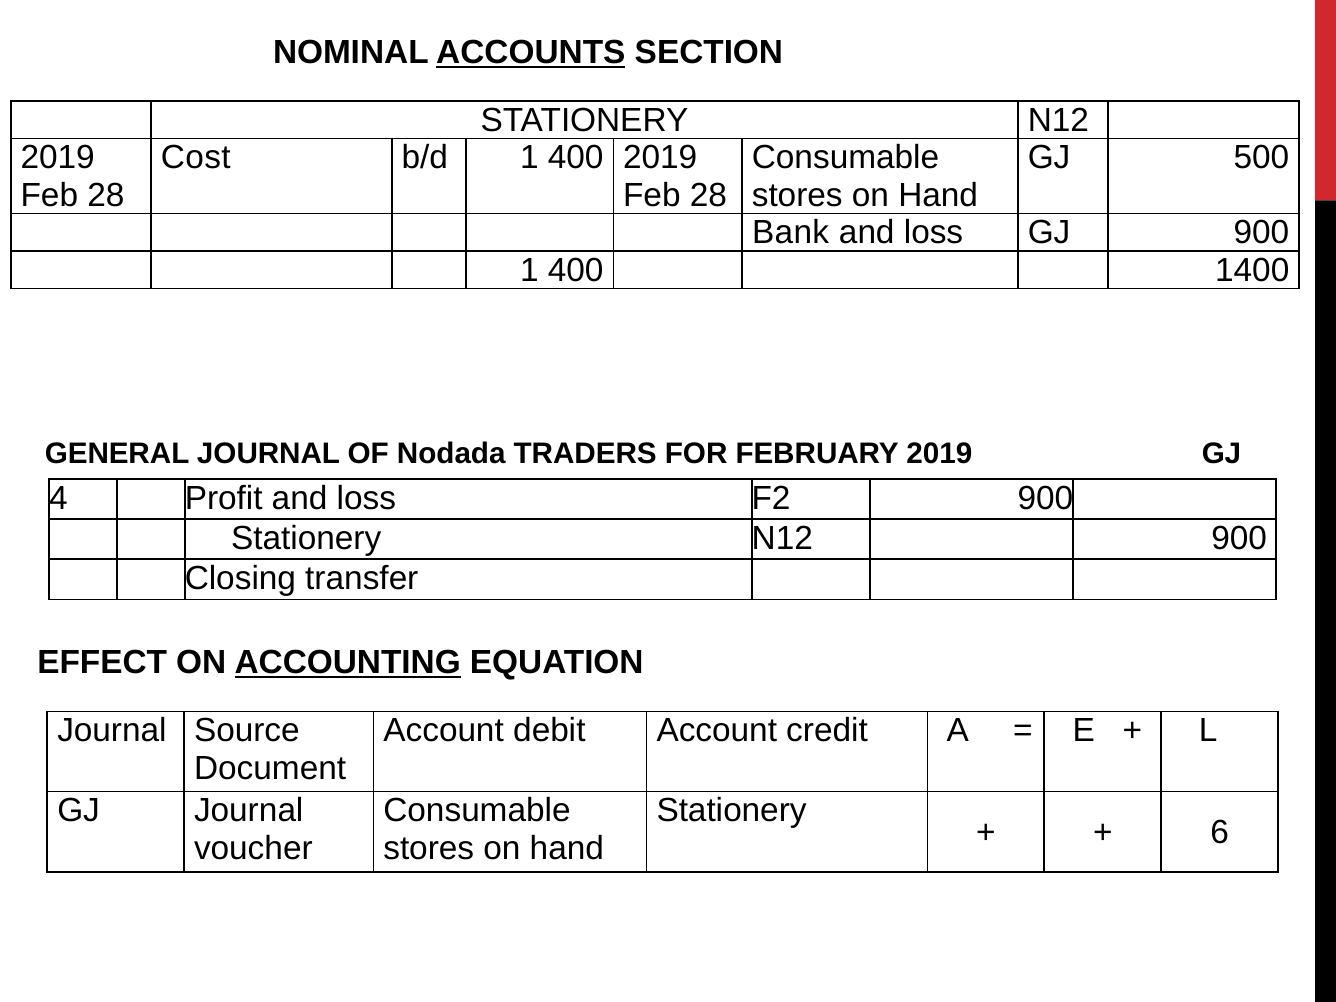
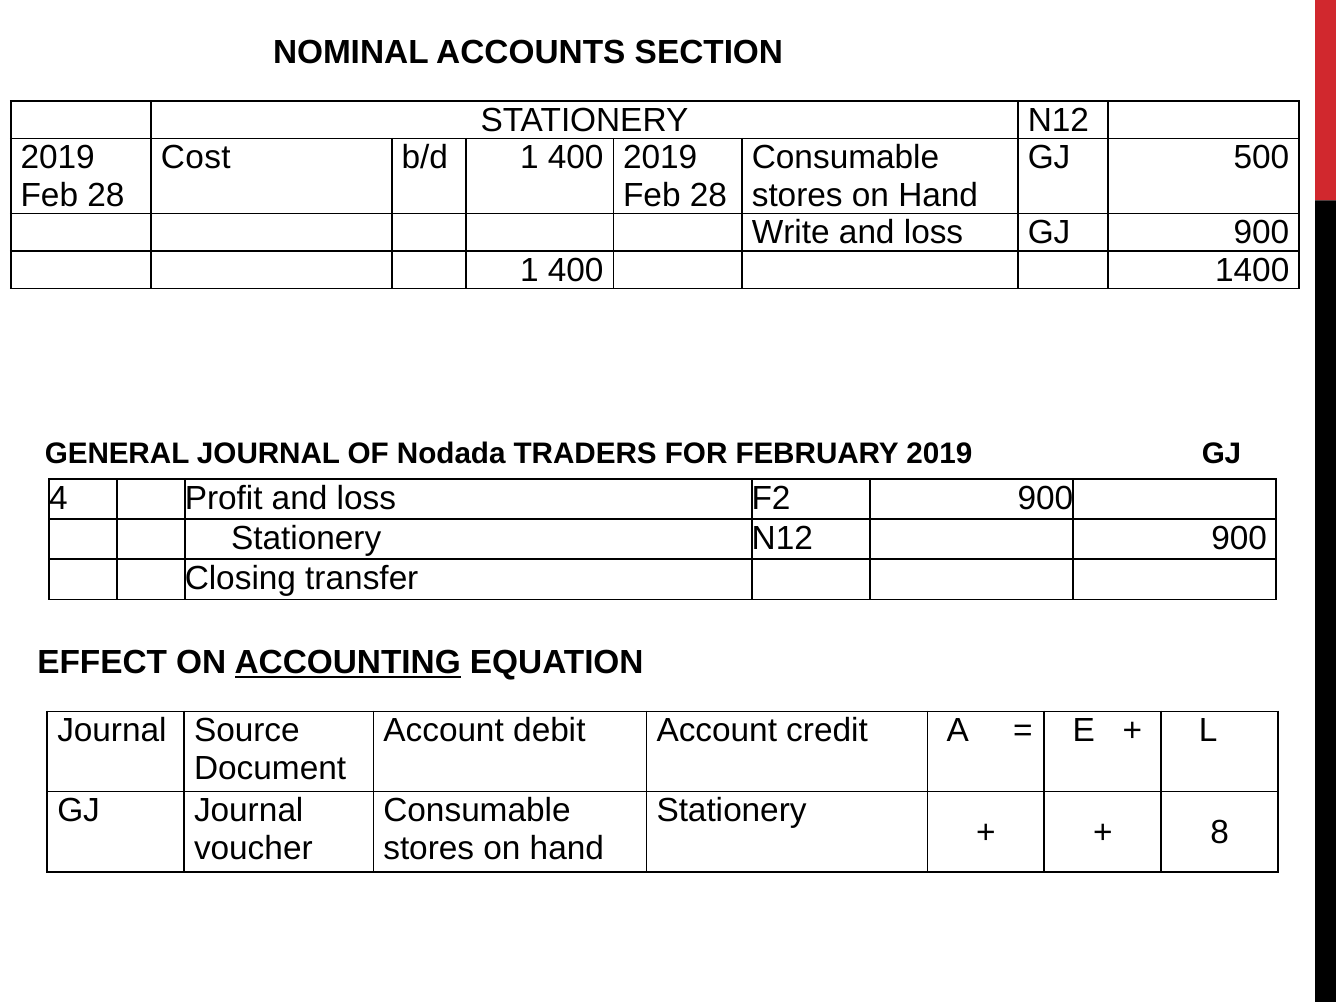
ACCOUNTS underline: present -> none (531, 53)
Bank: Bank -> Write (791, 233)
6: 6 -> 8 (1220, 832)
